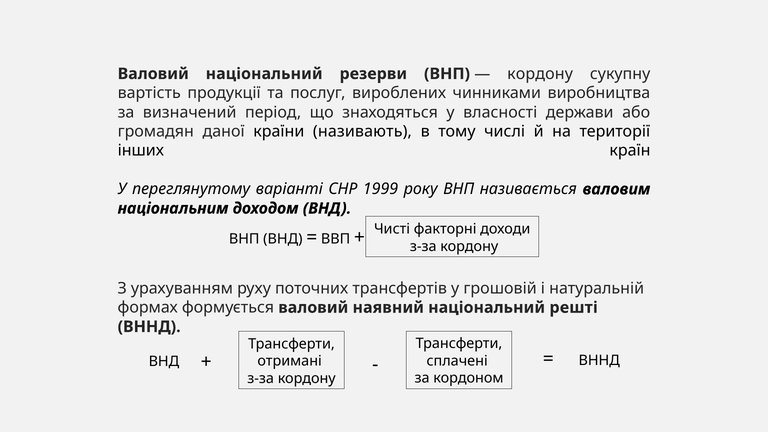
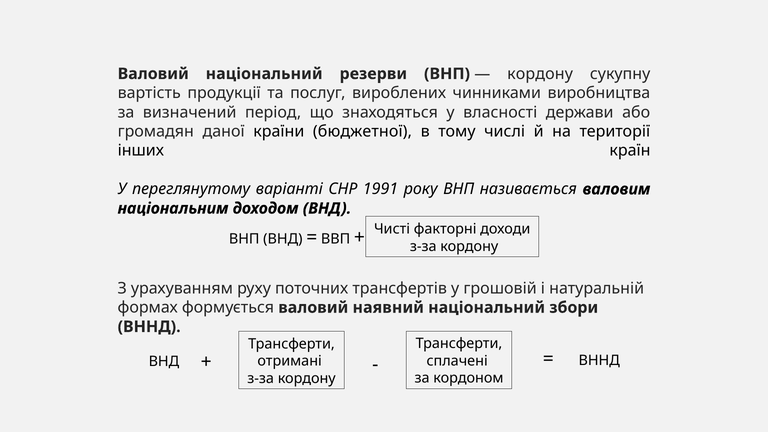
називають: називають -> бюджетної (362, 131)
1999: 1999 -> 1991 (381, 189)
решті: решті -> збори (574, 308)
